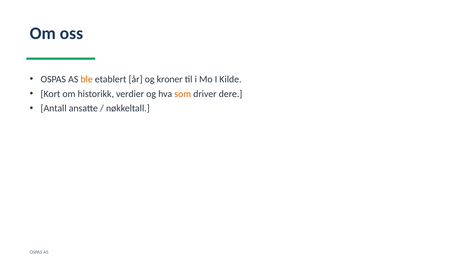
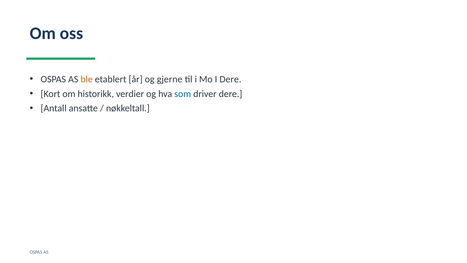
kroner: kroner -> gjerne (170, 79)
I Kilde: Kilde -> Dere (230, 79)
som colour: orange -> blue (183, 94)
